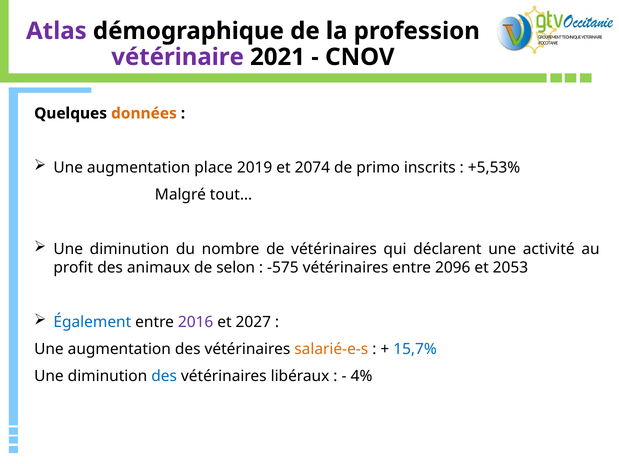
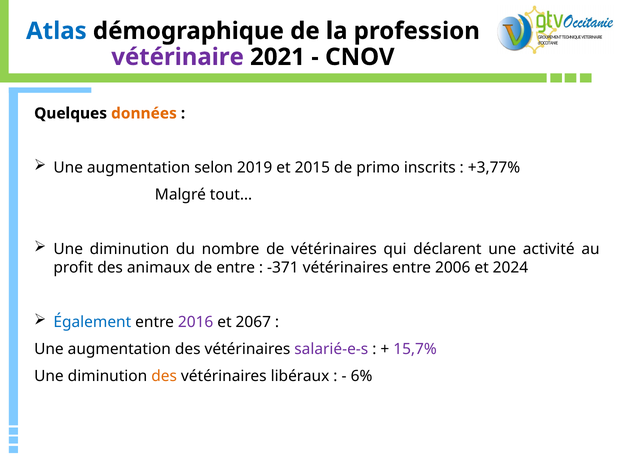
Atlas colour: purple -> blue (56, 31)
place: place -> selon (214, 168)
2074: 2074 -> 2015 (312, 168)
+5,53%: +5,53% -> +3,77% (494, 168)
de selon: selon -> entre (236, 268)
-575: -575 -> -371 (283, 268)
2096: 2096 -> 2006 (453, 268)
2053: 2053 -> 2024 (510, 268)
2027: 2027 -> 2067 (253, 322)
salarié-e-s colour: orange -> purple (331, 349)
15,7% colour: blue -> purple (415, 349)
des colour: blue -> orange (164, 377)
4%: 4% -> 6% (362, 377)
